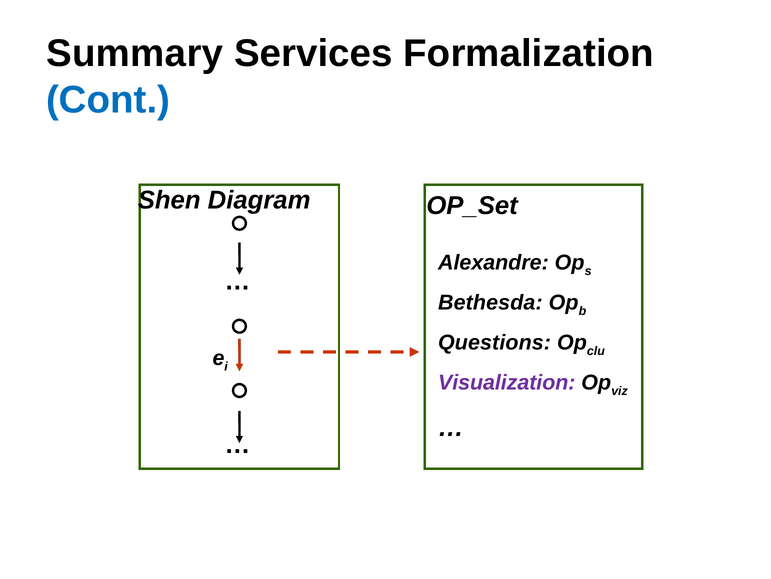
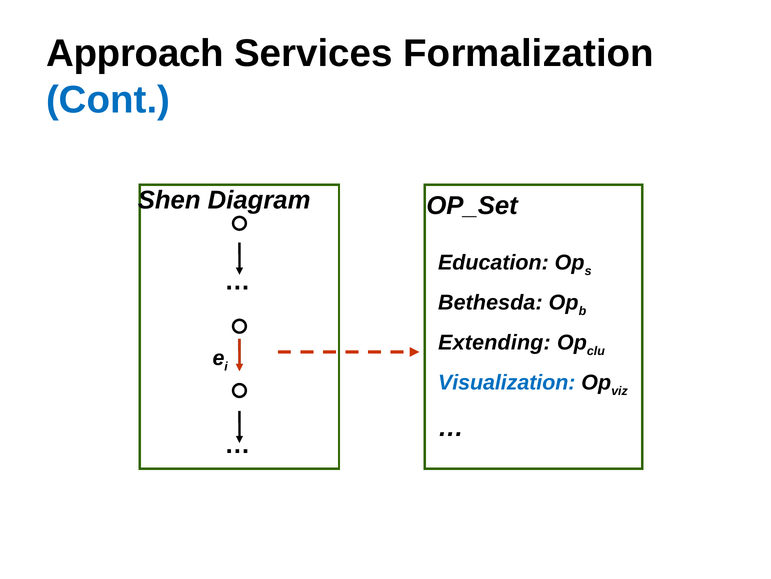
Summary: Summary -> Approach (135, 53)
Alexandre: Alexandre -> Education (493, 262)
Questions: Questions -> Extending (494, 342)
Visualization colour: purple -> blue (507, 382)
